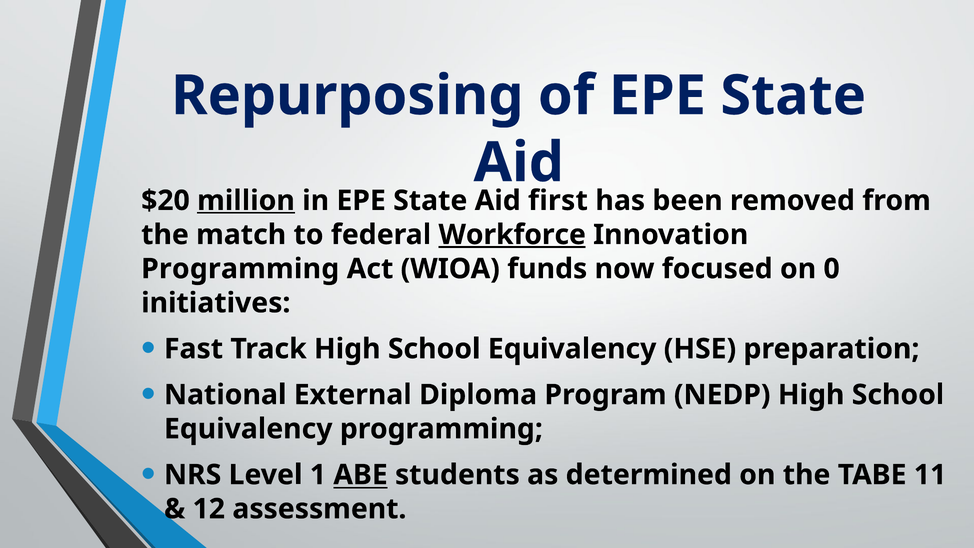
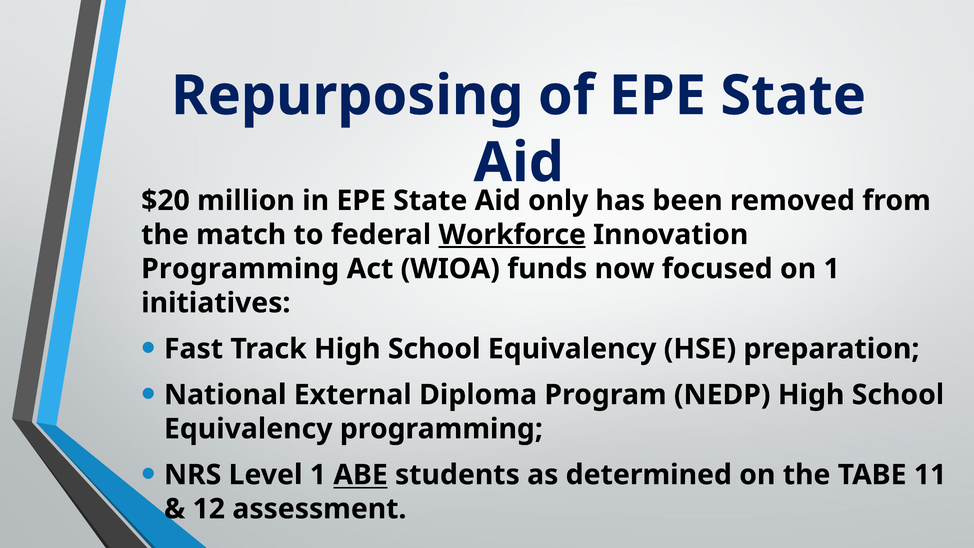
million underline: present -> none (246, 201)
first: first -> only (558, 201)
on 0: 0 -> 1 (832, 269)
